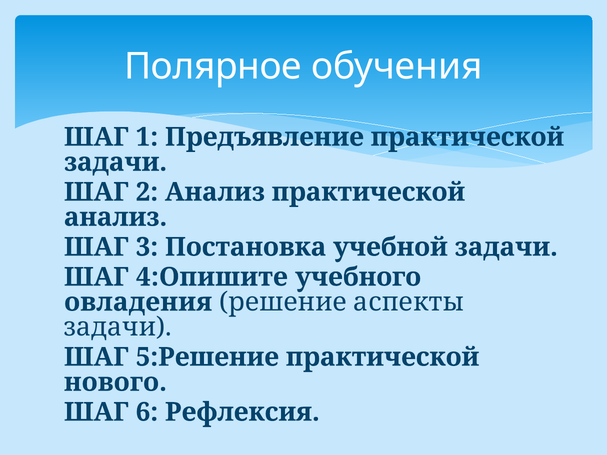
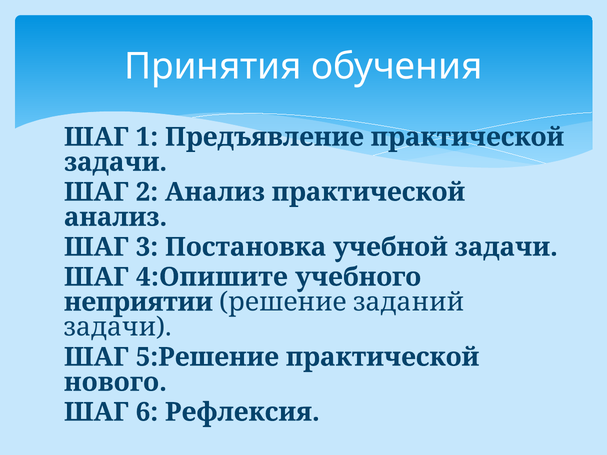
Полярное: Полярное -> Принятия (213, 67)
овладения: овладения -> неприятии (138, 302)
аспекты: аспекты -> заданий (409, 302)
